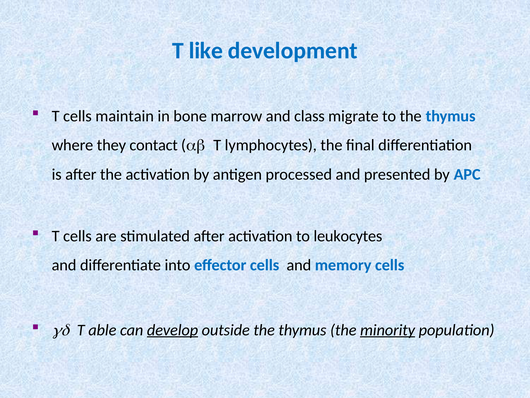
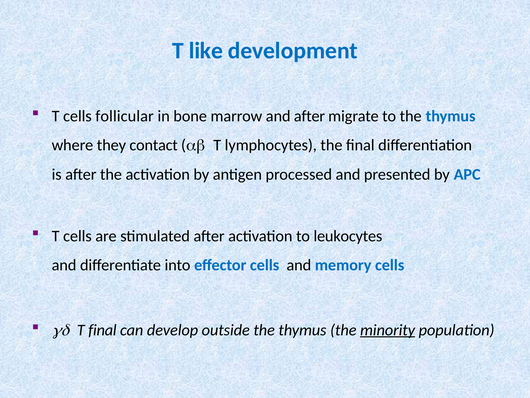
maintain: maintain -> follicular (125, 116)
and class: class -> after (309, 116)
T able: able -> final (102, 330)
develop underline: present -> none (173, 330)
